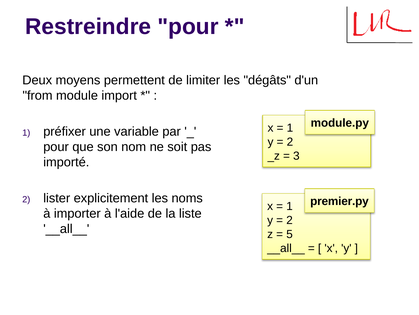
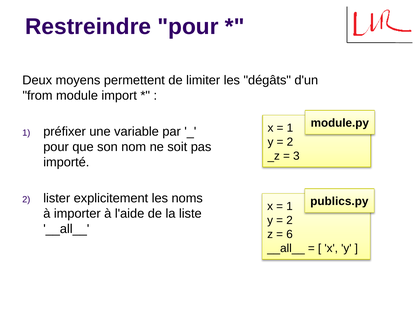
premier.py: premier.py -> publics.py (339, 201)
5: 5 -> 6 (290, 234)
